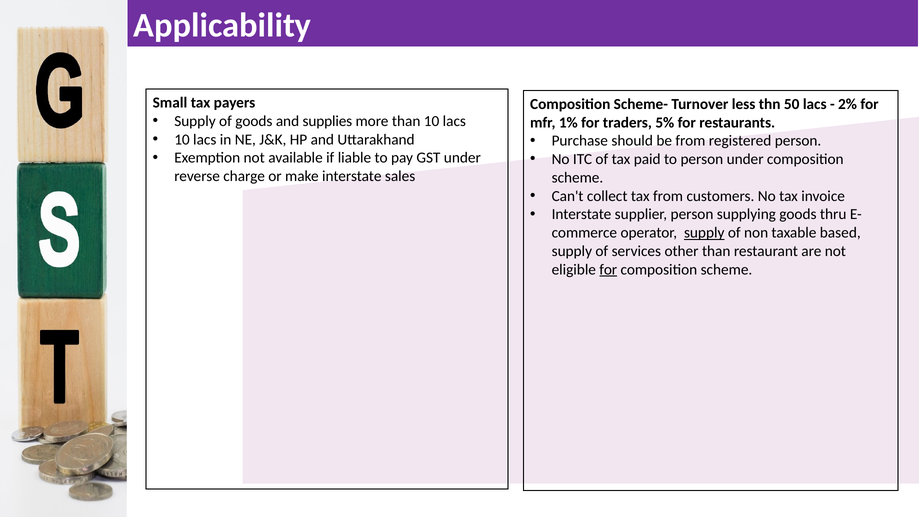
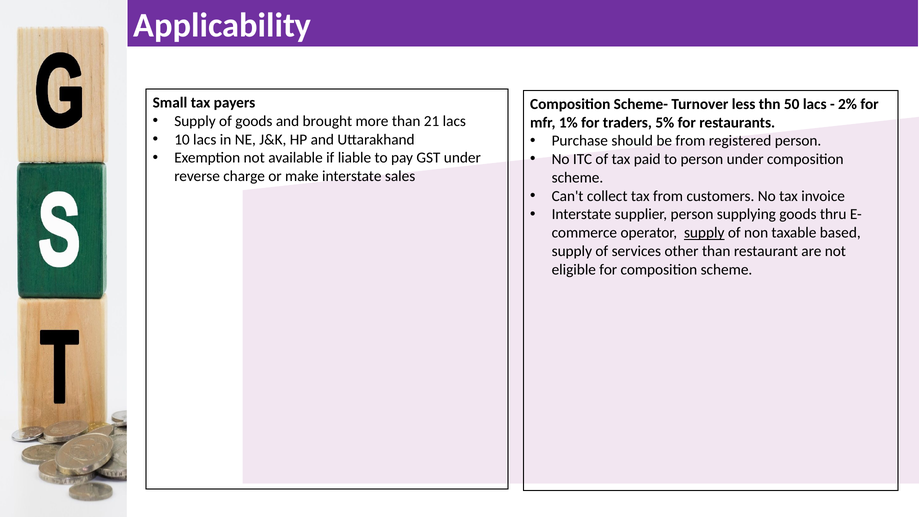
supplies: supplies -> brought (327, 121)
than 10: 10 -> 21 (432, 121)
for underline: present -> none (608, 270)
